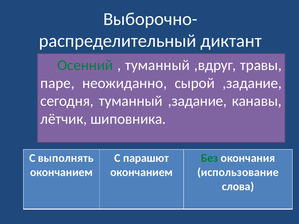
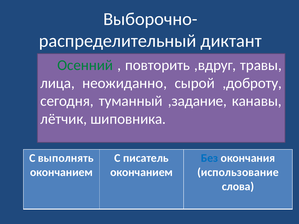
туманный: туманный -> повторить (158, 65)
паре: паре -> лица (58, 83)
сырой ,задание: ,задание -> ,доброту (252, 83)
парашют: парашют -> писатель (146, 158)
Без colour: green -> blue (210, 158)
